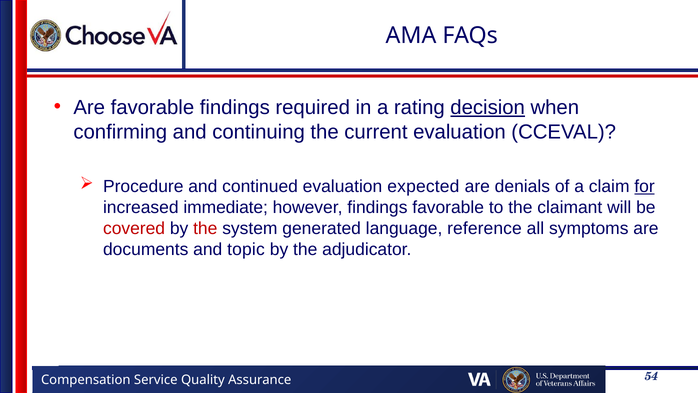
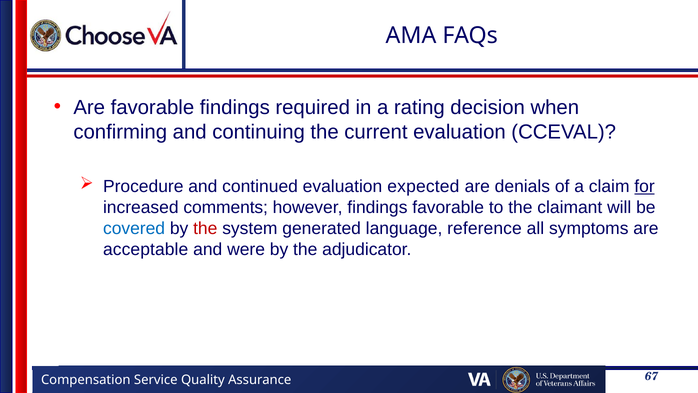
decision underline: present -> none (488, 107)
immediate: immediate -> comments (226, 207)
covered colour: red -> blue (134, 228)
documents: documents -> acceptable (146, 249)
topic: topic -> were (246, 249)
54: 54 -> 67 (651, 376)
